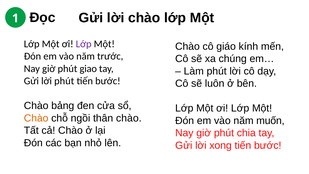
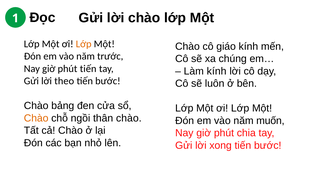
Lớp colour: purple -> orange (84, 44)
phút giao: giao -> tiến (88, 69)
Làm phút: phút -> kính (217, 71)
lời phút: phút -> theo (64, 81)
